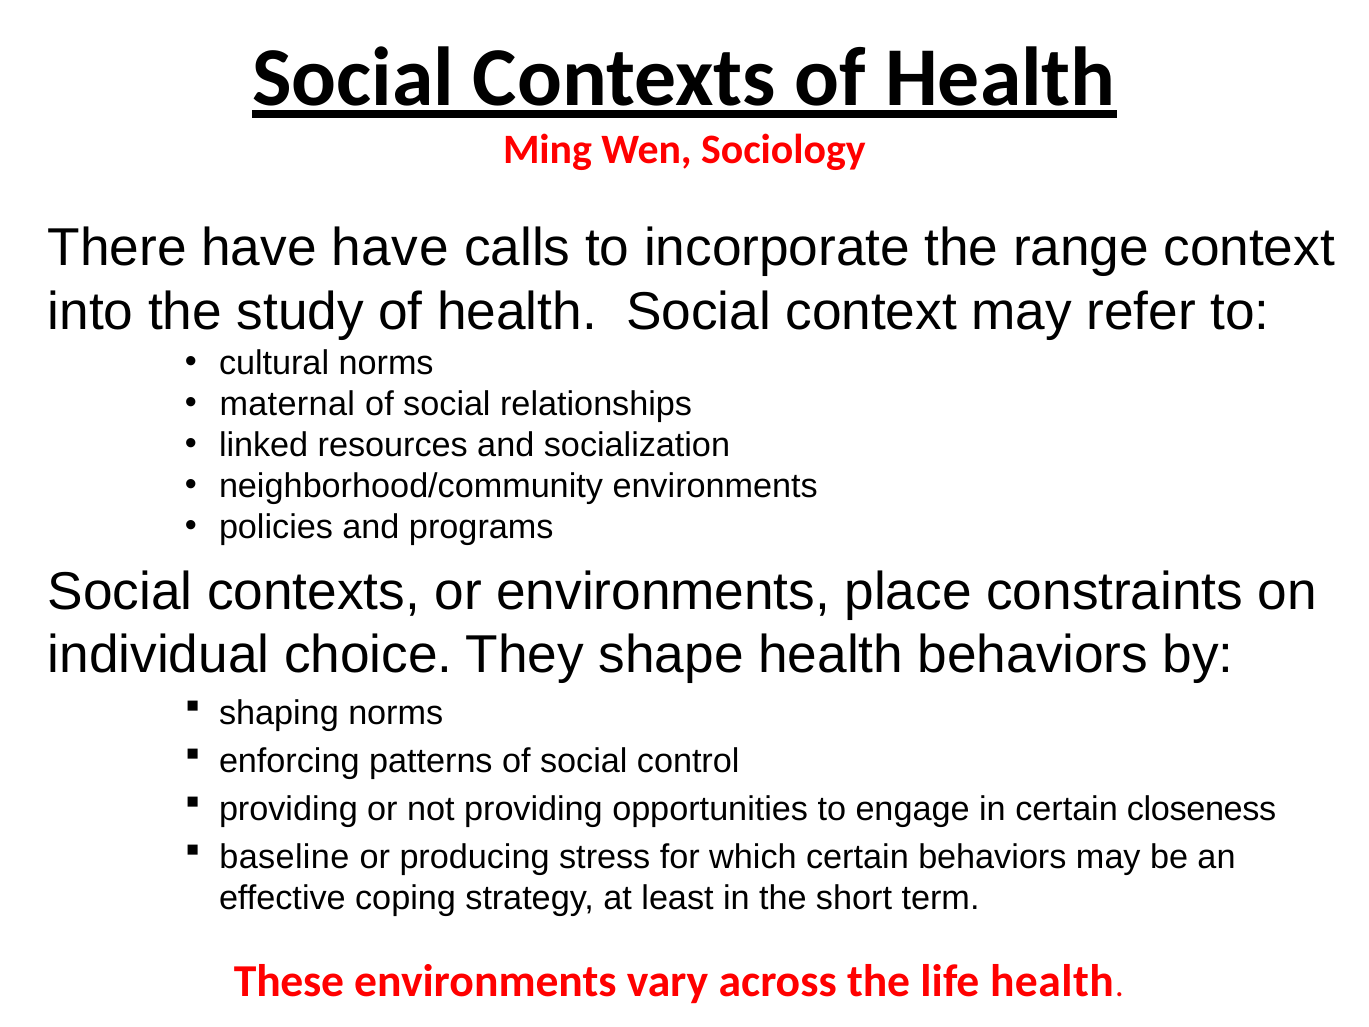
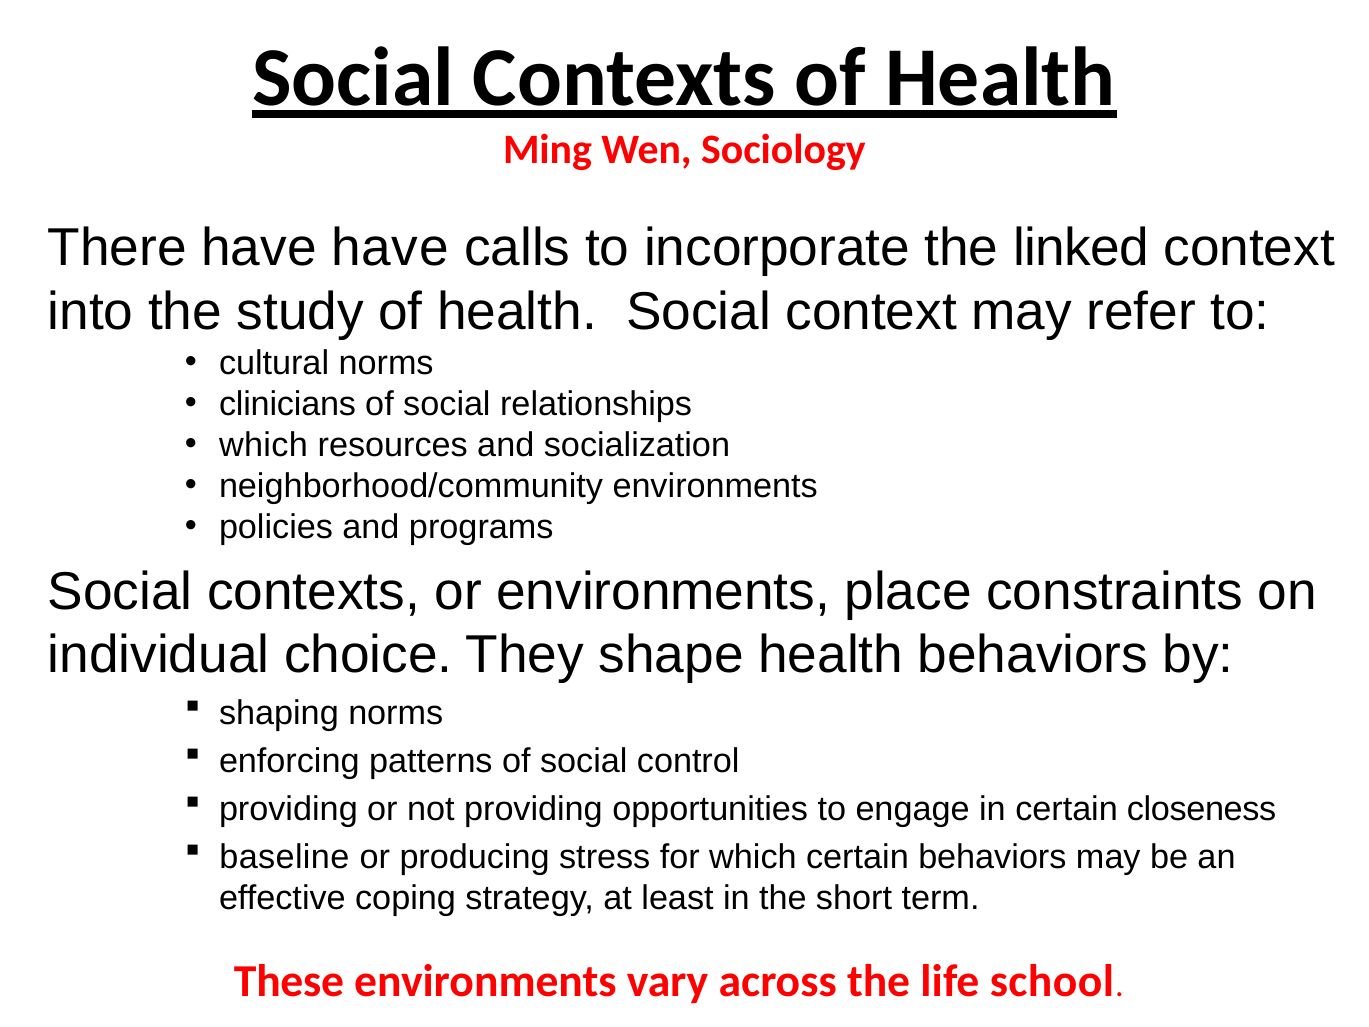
range: range -> linked (1081, 248)
maternal: maternal -> clinicians (288, 404)
linked: linked -> which (263, 445)
life health: health -> school (1052, 981)
